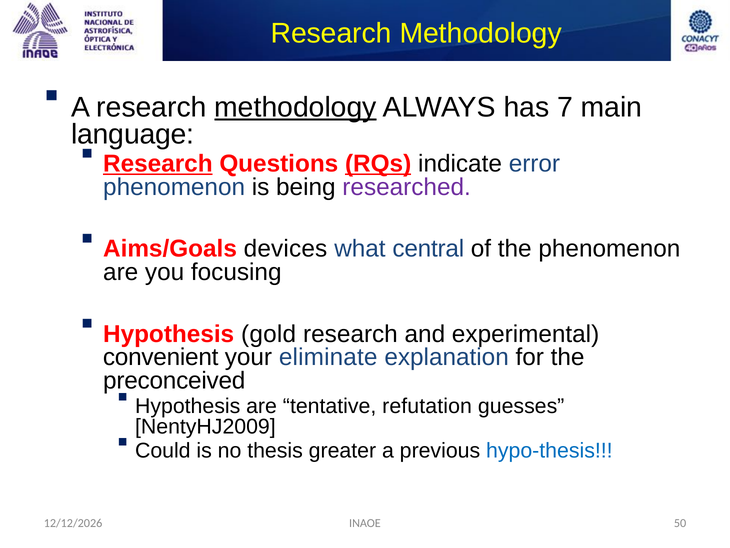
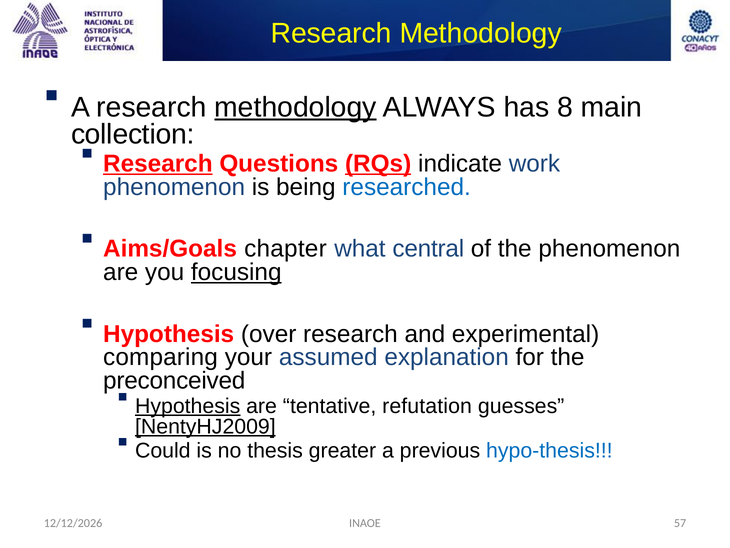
7: 7 -> 8 (565, 107)
language: language -> collection (133, 134)
error: error -> work (534, 164)
researched colour: purple -> blue (407, 187)
devices: devices -> chapter (285, 249)
focusing underline: none -> present (236, 272)
gold: gold -> over (269, 334)
convenient: convenient -> comparing (160, 357)
eliminate: eliminate -> assumed (328, 357)
Hypothesis underline: none -> present (188, 406)
NentyHJ2009 underline: none -> present (205, 426)
50: 50 -> 57 (680, 523)
